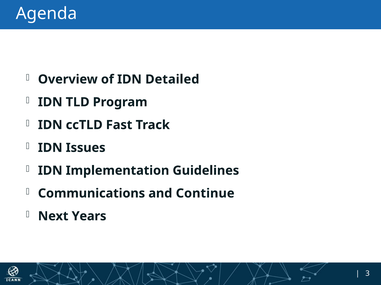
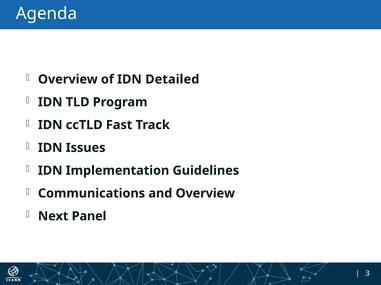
and Continue: Continue -> Overview (205, 194)
Years: Years -> Panel (89, 217)
